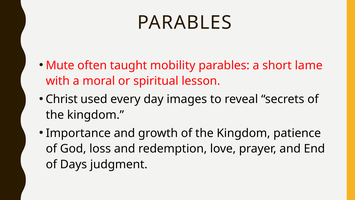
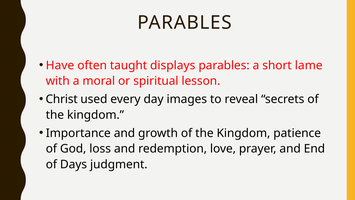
Mute: Mute -> Have (60, 65)
mobility: mobility -> displays (173, 65)
